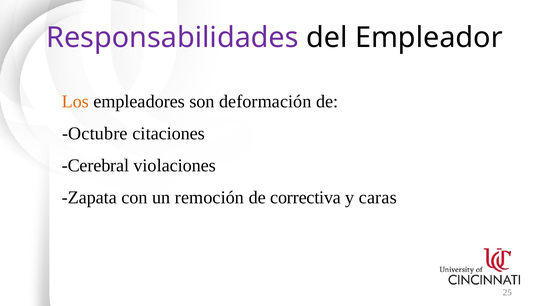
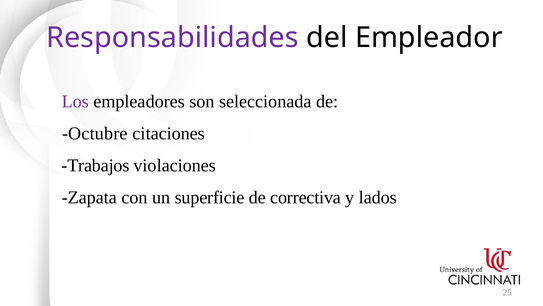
Los colour: orange -> purple (75, 101)
deformación: deformación -> seleccionada (265, 101)
Cerebral: Cerebral -> Trabajos (96, 165)
remoción: remoción -> superficie (210, 197)
caras: caras -> lados (378, 197)
